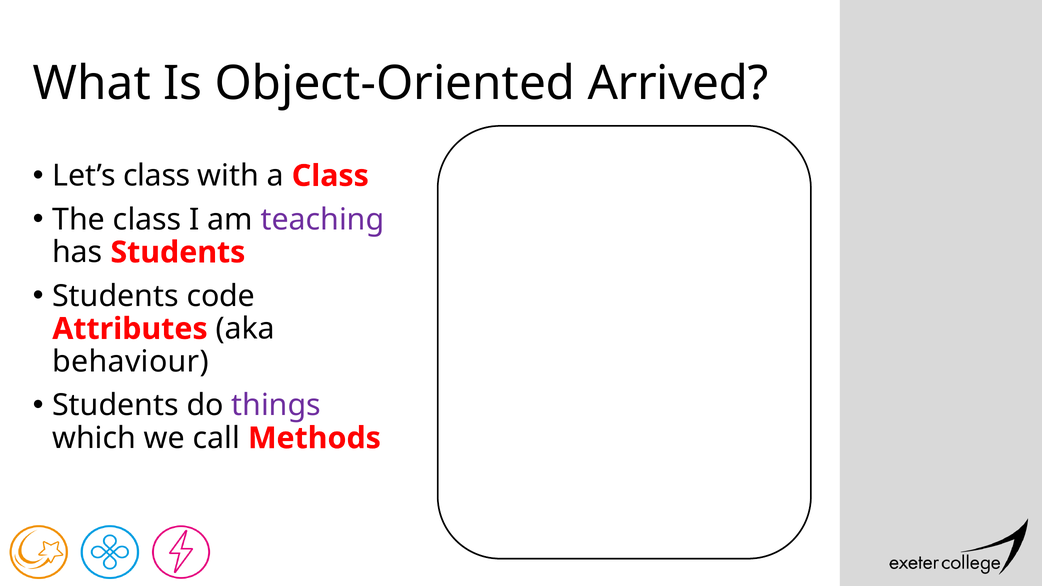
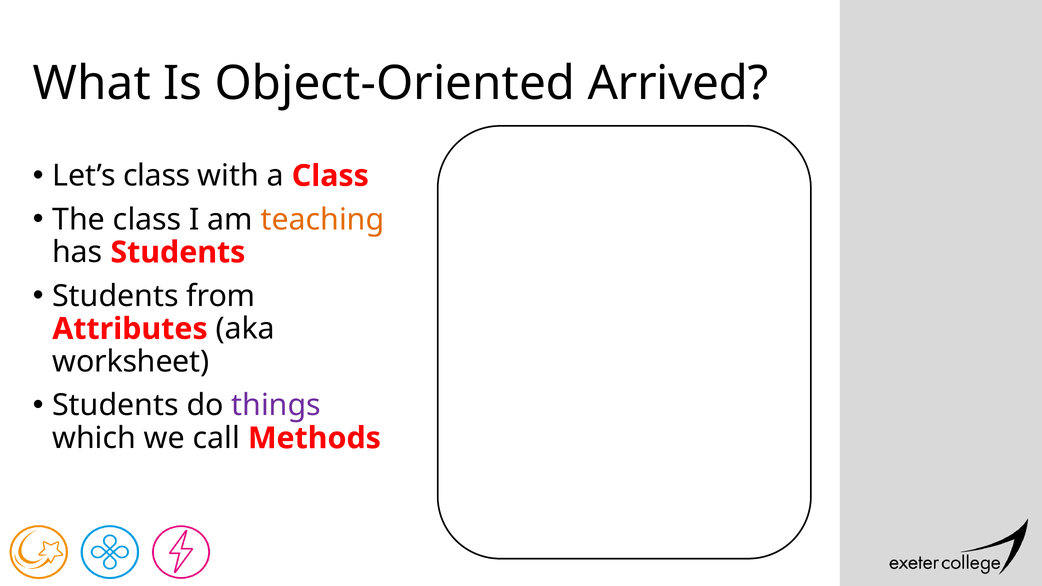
teaching colour: purple -> orange (323, 220)
code: code -> from (221, 296)
behaviour: behaviour -> worksheet (131, 362)
